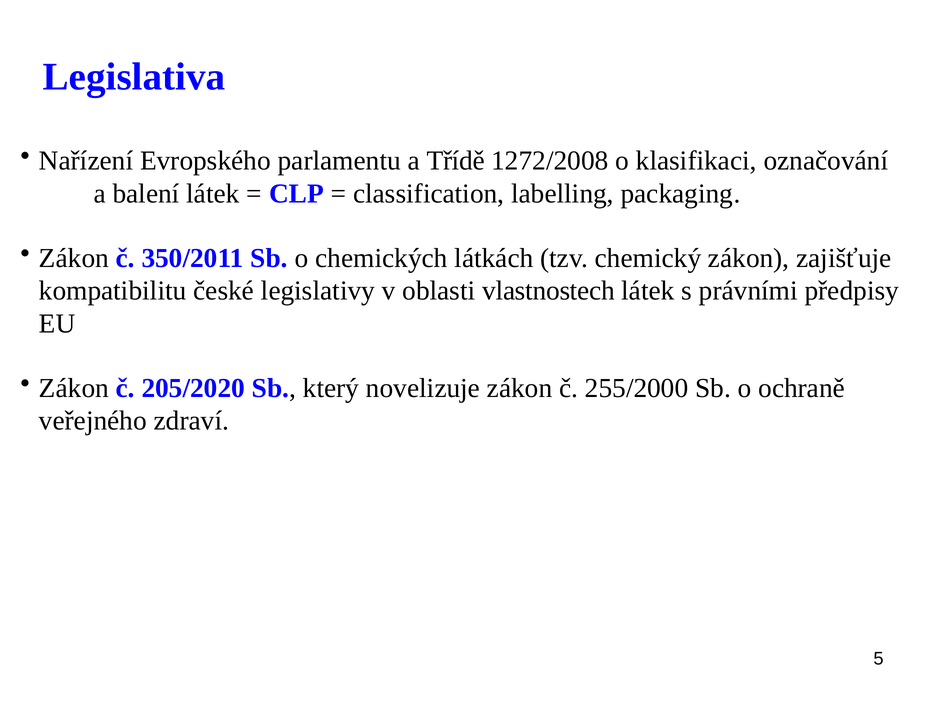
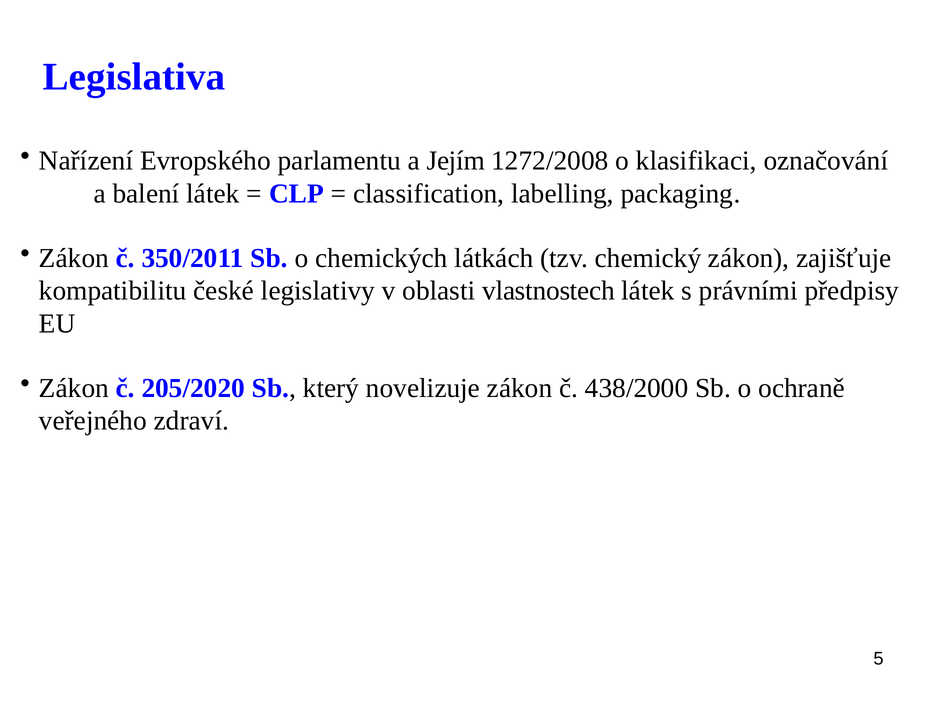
Třídě: Třídě -> Jejím (456, 161)
255/2000: 255/2000 -> 438/2000 (637, 388)
